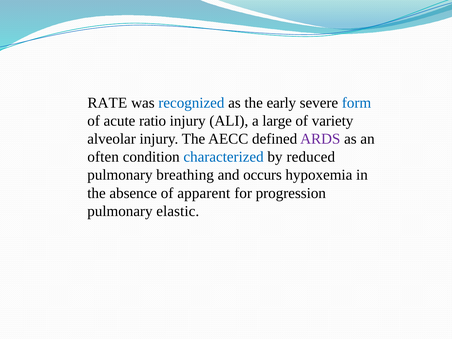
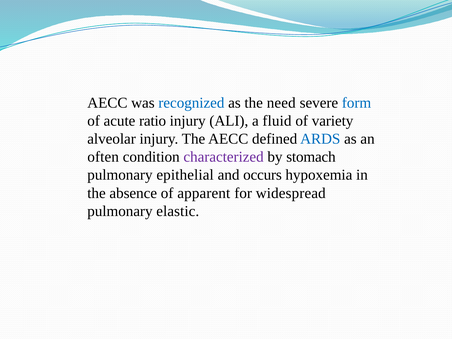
RATE: RATE -> AECC (107, 103)
early: early -> need (281, 103)
large: large -> fluid (277, 121)
ARDS colour: purple -> blue (320, 139)
characterized colour: blue -> purple (224, 157)
reduced: reduced -> stomach (311, 157)
breathing: breathing -> epithelial (185, 175)
progression: progression -> widespread (291, 193)
